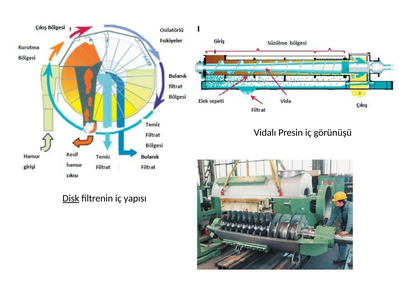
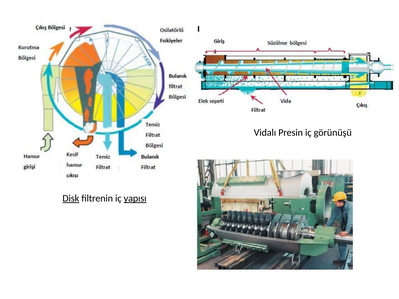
yapısı underline: none -> present (135, 199)
